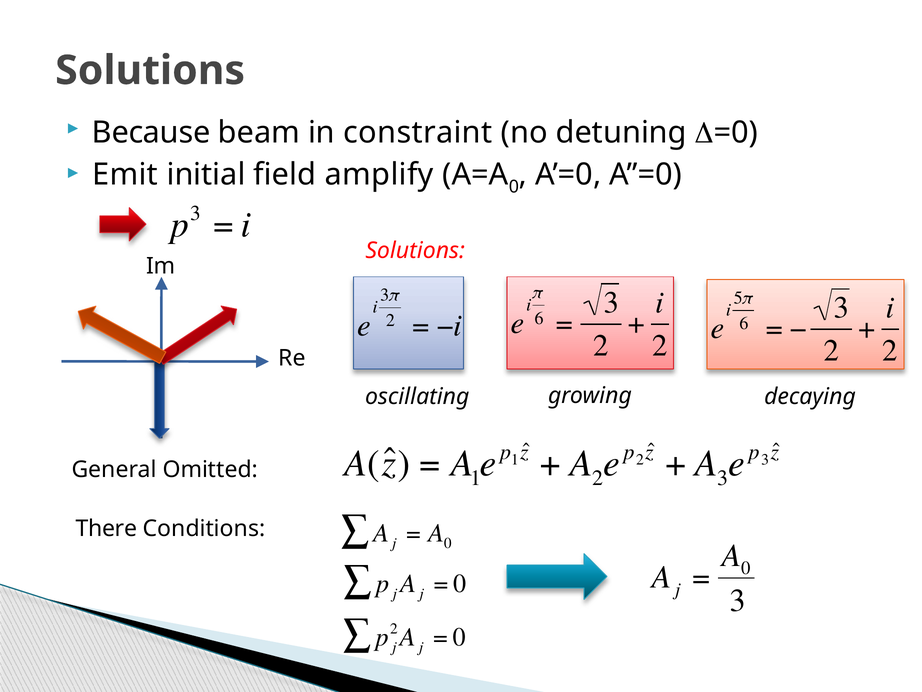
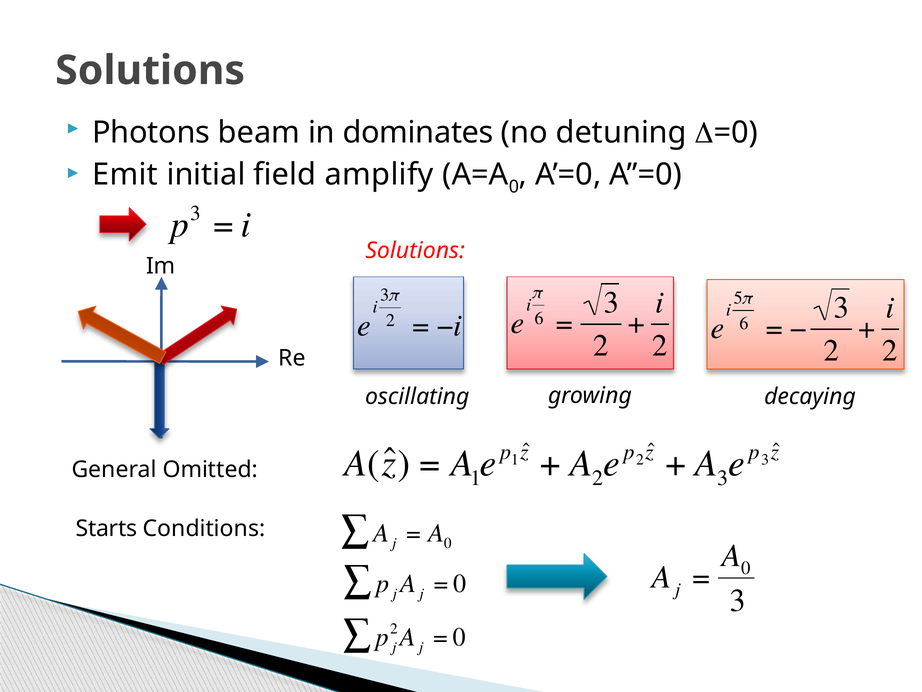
Because: Because -> Photons (151, 133)
constraint: constraint -> dominates (418, 133)
There: There -> Starts (106, 528)
